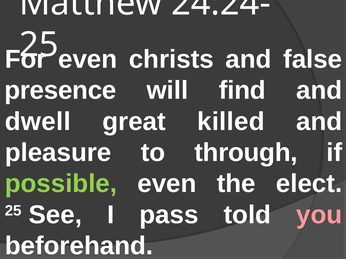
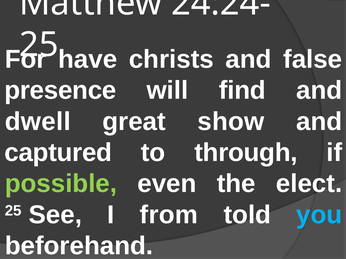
even: even -> have (88, 59)
killed: killed -> show (231, 122)
pleasure: pleasure -> captured (58, 153)
pass: pass -> from (169, 215)
you colour: pink -> light blue (319, 215)
